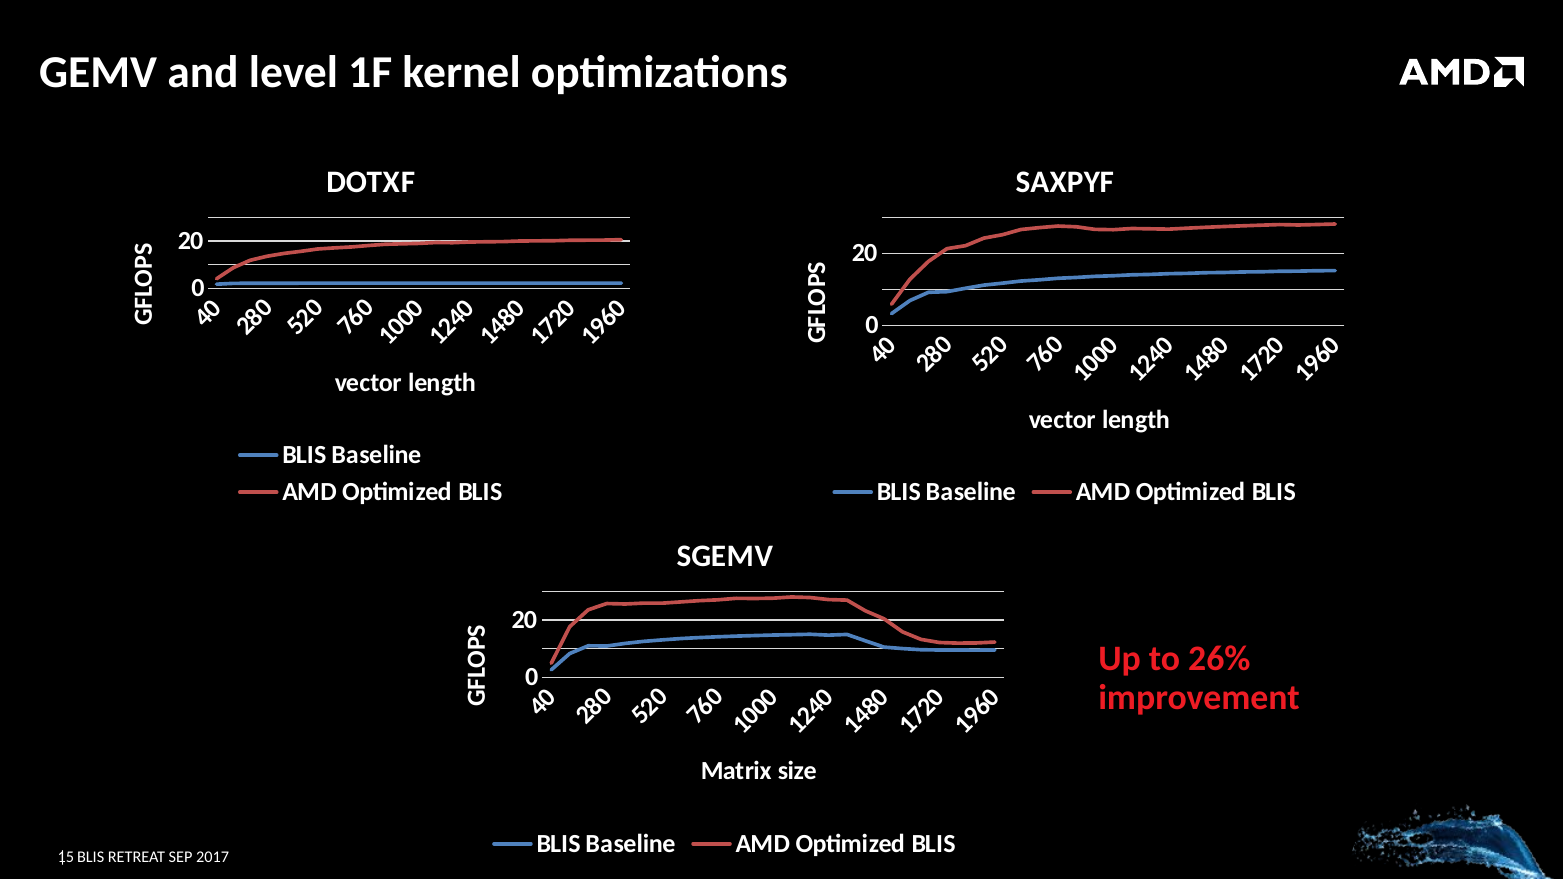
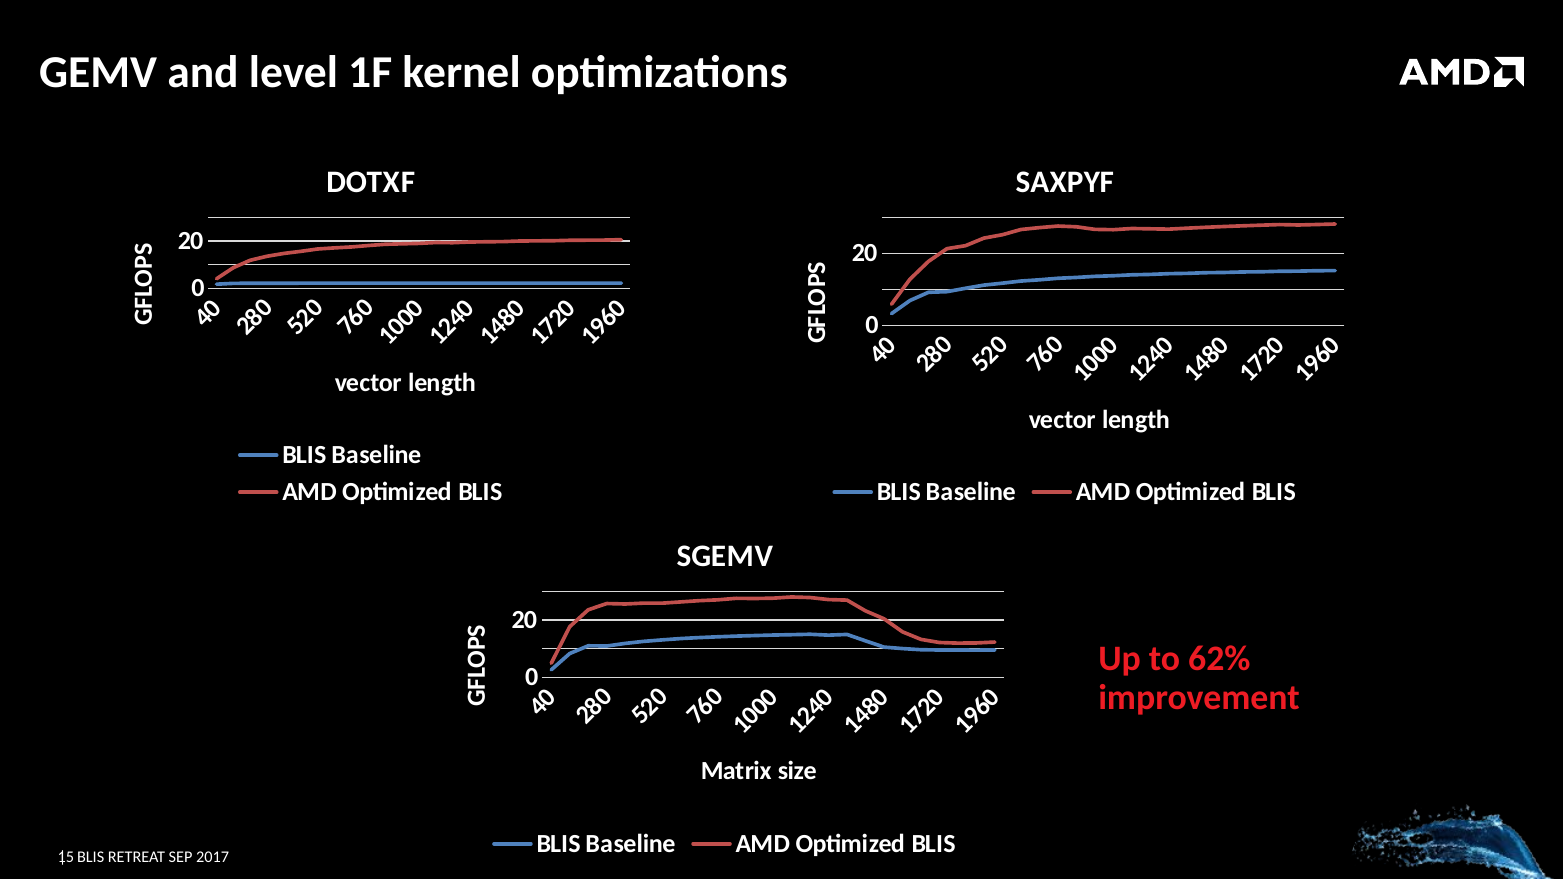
26%: 26% -> 62% (1219, 659)
